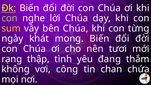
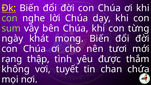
sum colour: yellow -> light green (11, 28)
đang: đang -> được (109, 59)
công: công -> tuyết (67, 69)
